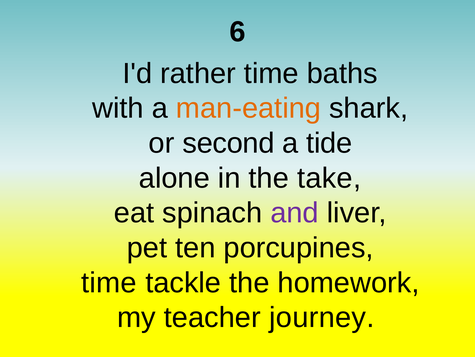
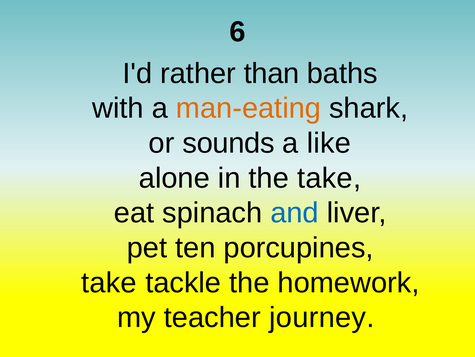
rather time: time -> than (272, 73)
second: second -> sounds (229, 143)
tide: tide -> like (329, 143)
and colour: purple -> blue (295, 213)
time: time -> take (109, 282)
